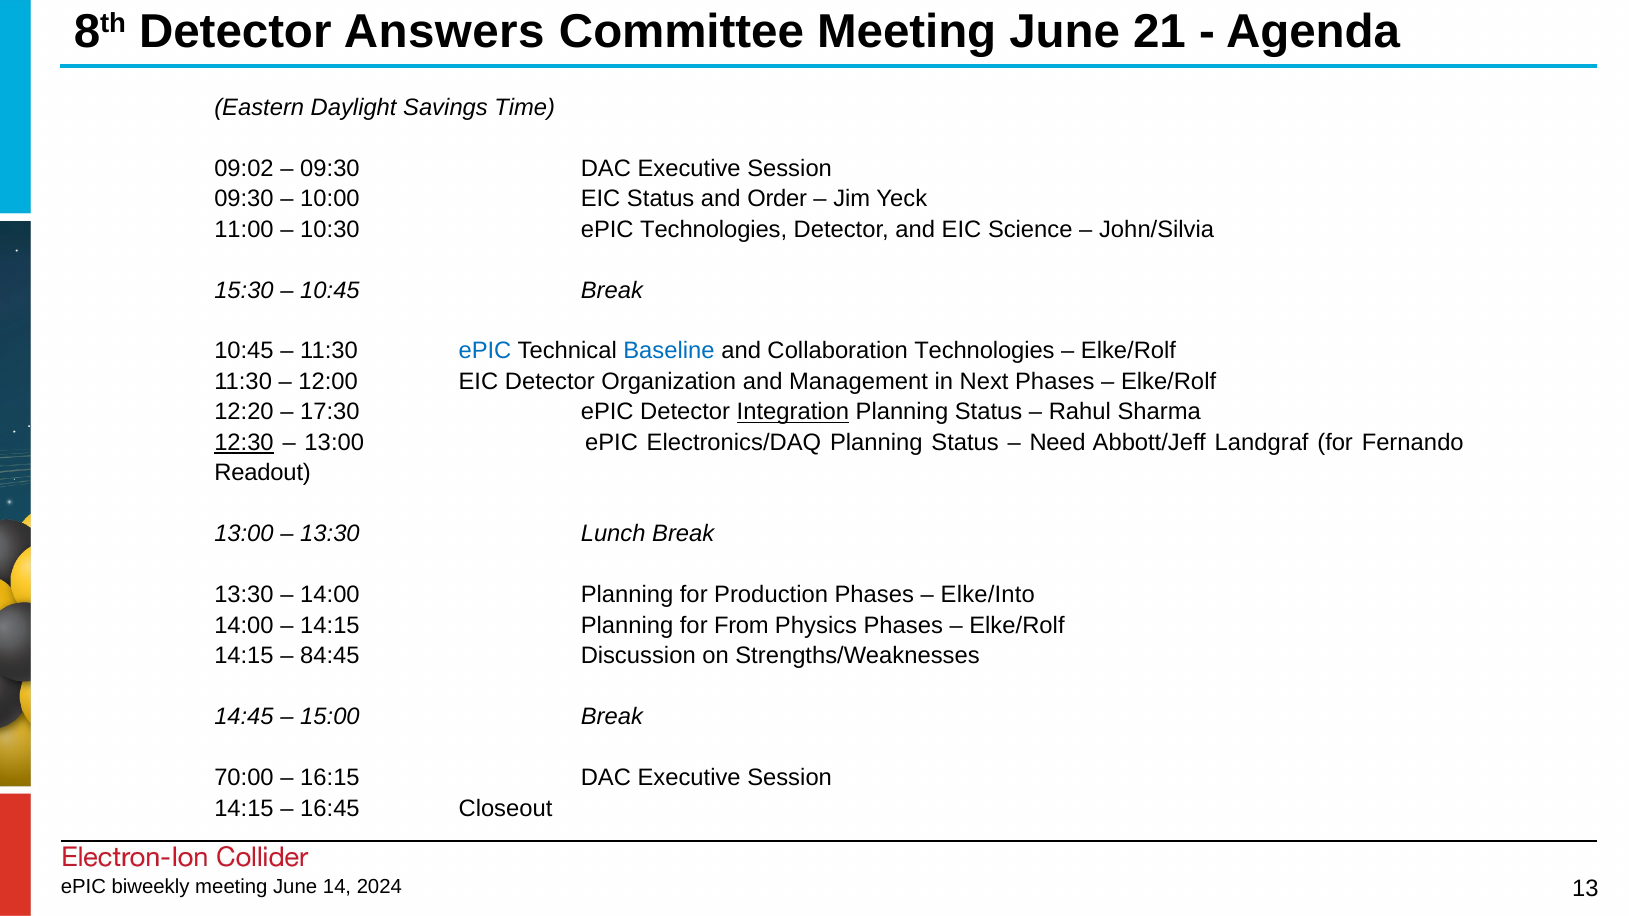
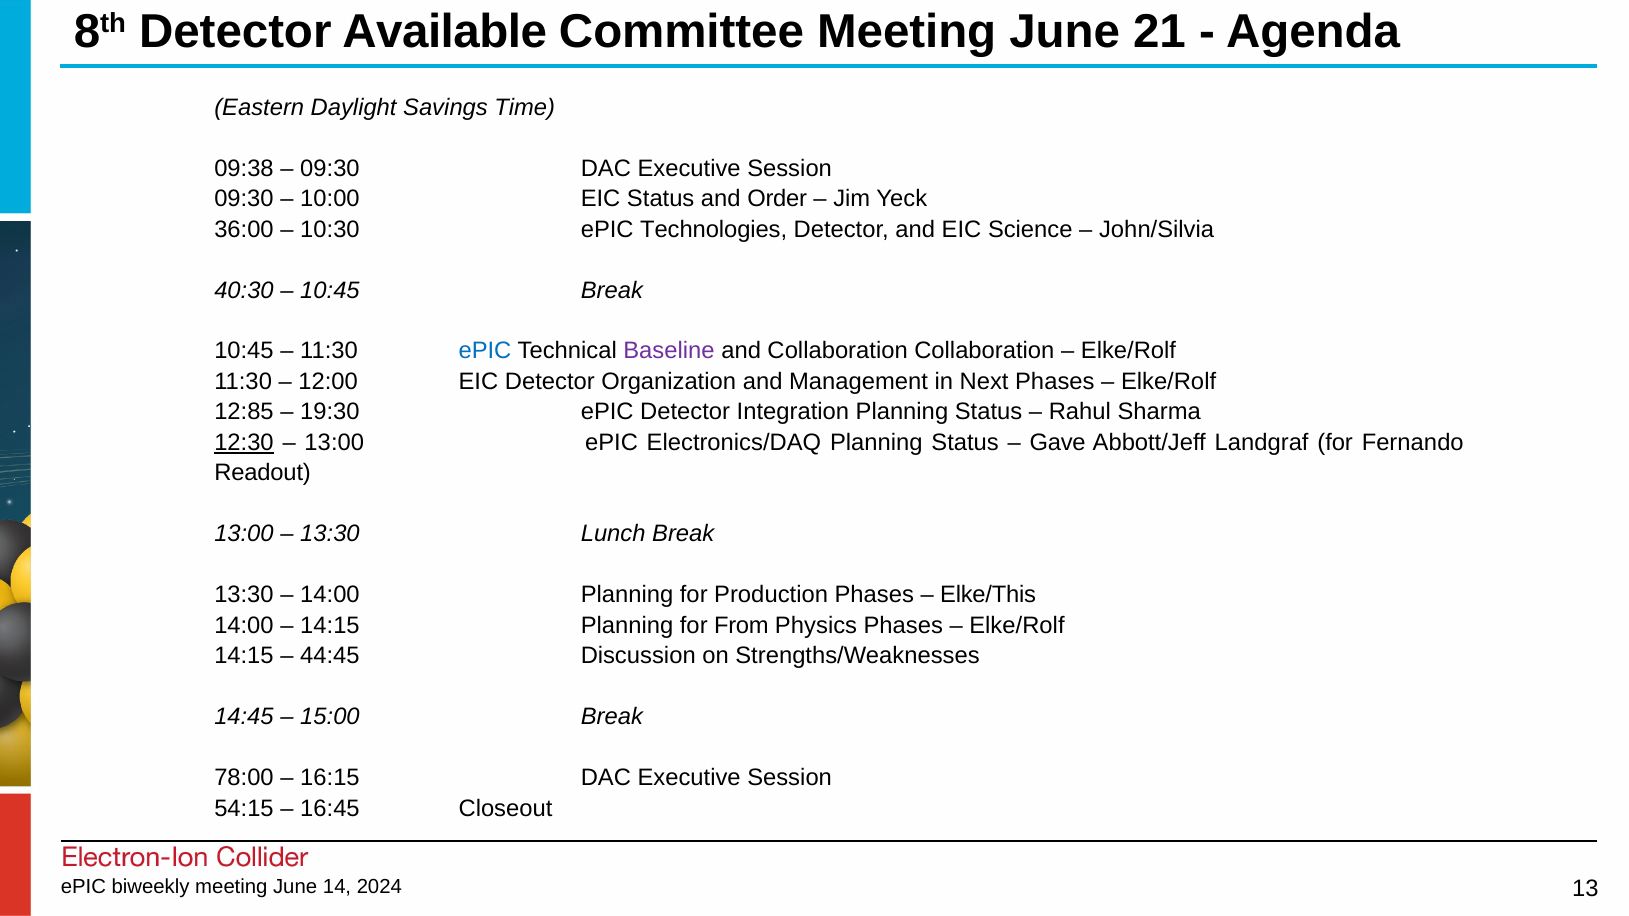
Answers: Answers -> Available (445, 31)
09:02: 09:02 -> 09:38 (244, 168)
11:00: 11:00 -> 36:00 (244, 229)
15:30: 15:30 -> 40:30 (244, 290)
Baseline colour: blue -> purple (669, 351)
Collaboration Technologies: Technologies -> Collaboration (984, 351)
12:20: 12:20 -> 12:85 (244, 412)
17:30: 17:30 -> 19:30 (330, 412)
Integration underline: present -> none (793, 412)
Need: Need -> Gave (1058, 443)
Elke/Into: Elke/Into -> Elke/This (988, 595)
84:45: 84:45 -> 44:45 (330, 656)
70:00: 70:00 -> 78:00 (244, 778)
14:15: 14:15 -> 54:15 (244, 809)
